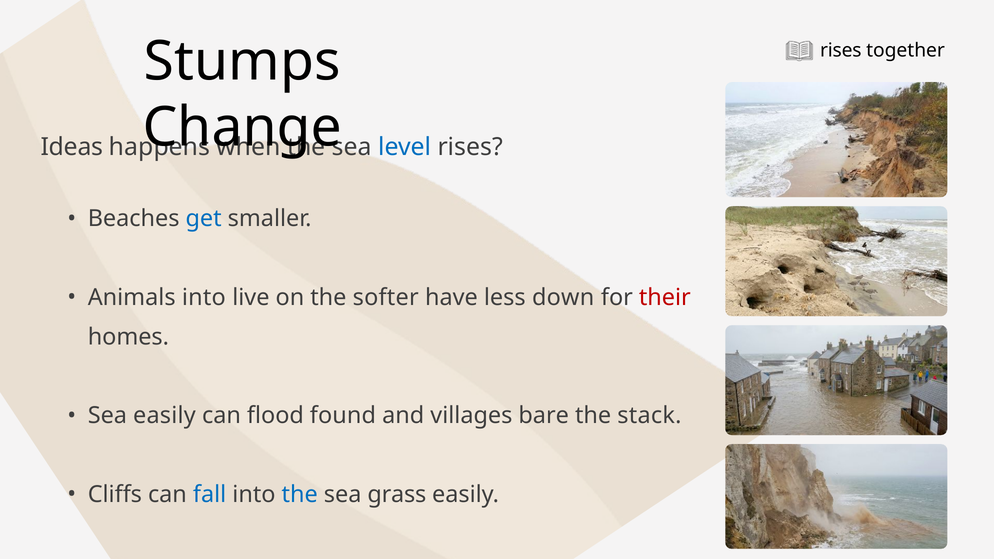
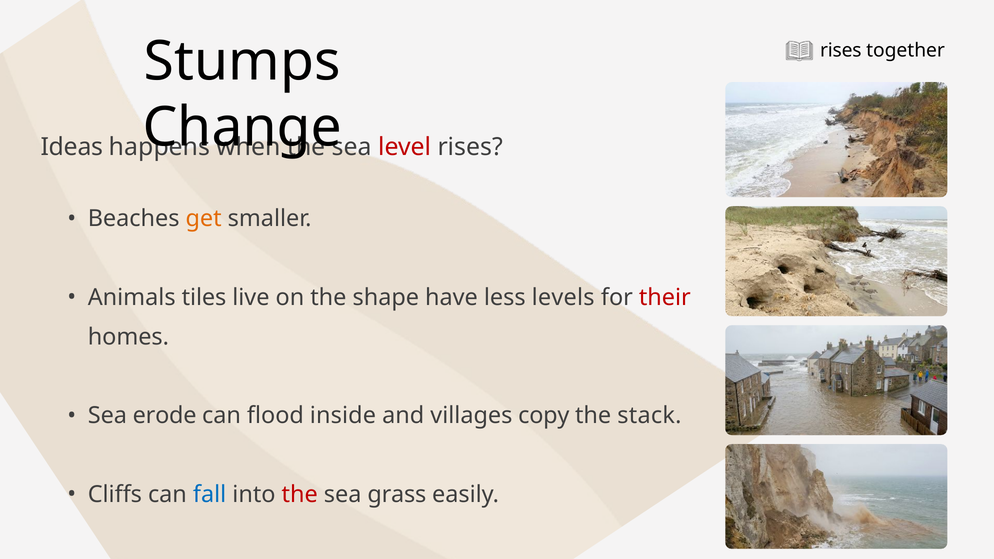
level colour: blue -> red (405, 147)
get colour: blue -> orange (204, 219)
Animals into: into -> tiles (204, 298)
softer: softer -> shape (386, 298)
down: down -> levels (563, 298)
Sea easily: easily -> erode (165, 416)
found: found -> inside (343, 416)
bare: bare -> copy (544, 416)
the colour: blue -> red (300, 495)
